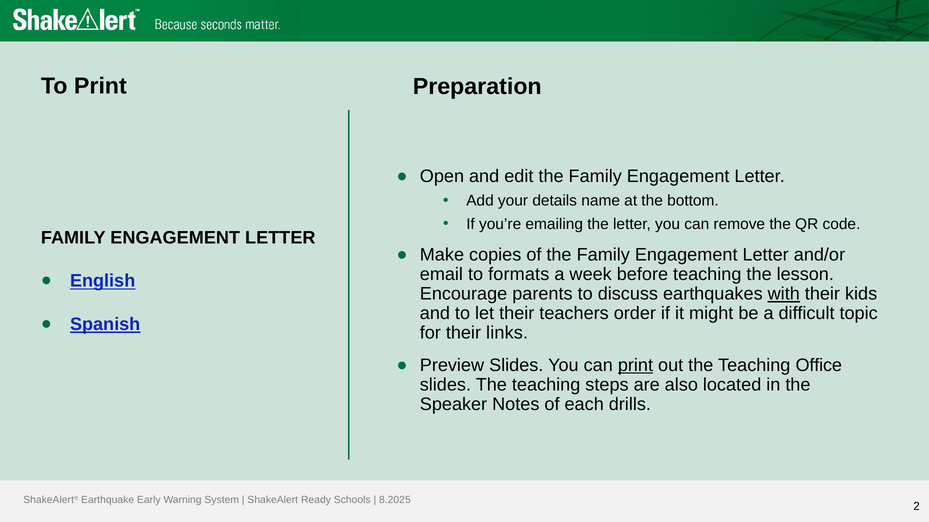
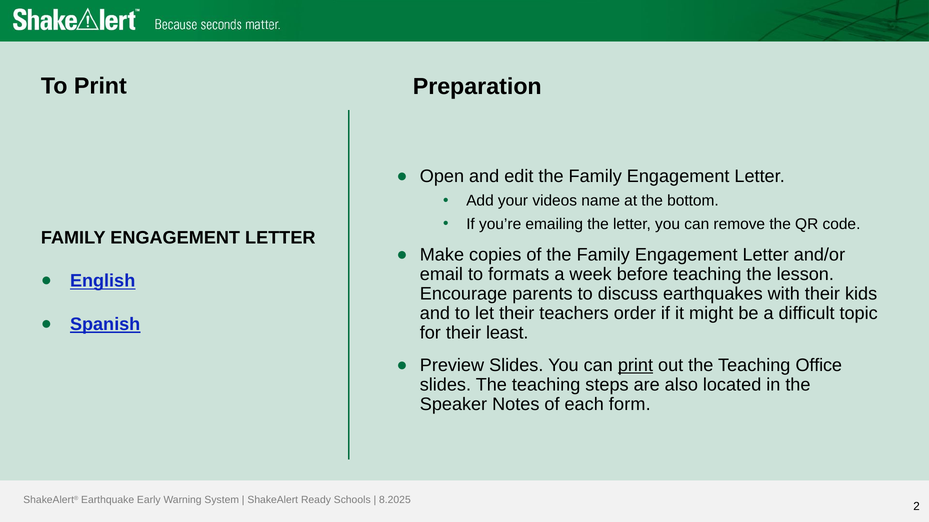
details: details -> videos (555, 201)
with underline: present -> none (784, 294)
links: links -> least (507, 333)
drills: drills -> form (630, 405)
